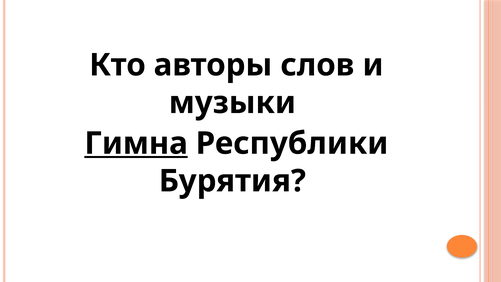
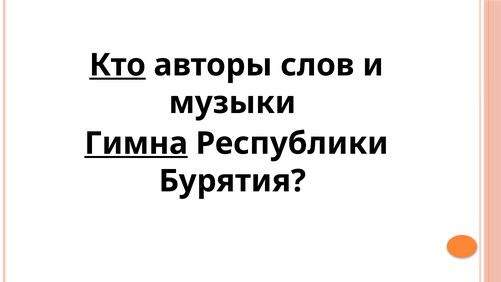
Кто underline: none -> present (117, 65)
